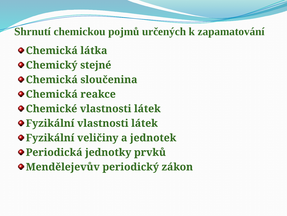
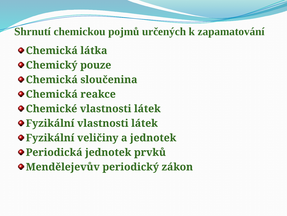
stejné: stejné -> pouze (96, 65)
Periodická jednotky: jednotky -> jednotek (108, 152)
